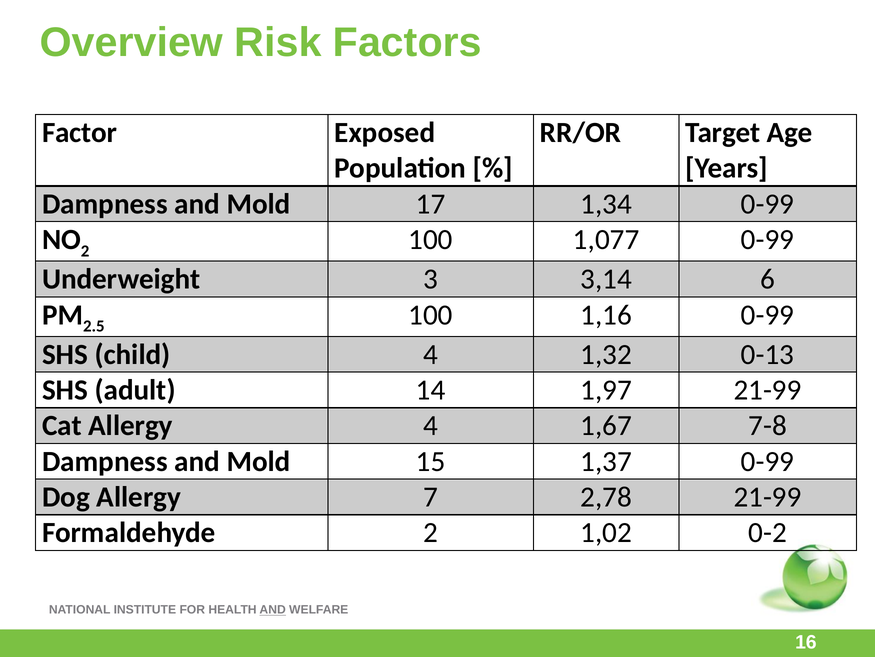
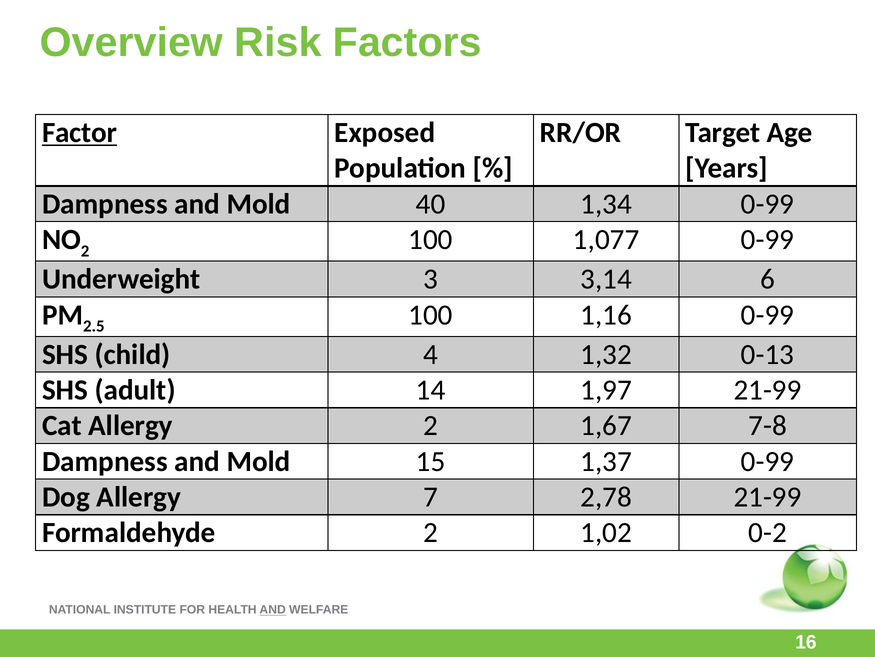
Factor underline: none -> present (80, 133)
17: 17 -> 40 (431, 204)
Allergy 4: 4 -> 2 (431, 425)
